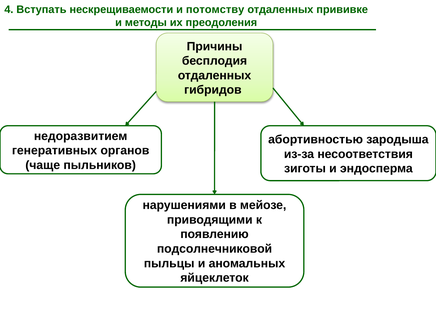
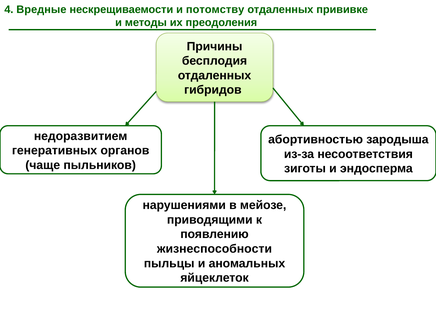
Вступать: Вступать -> Вредные (41, 9)
подсолнечниковой: подсолнечниковой -> жизнеспособности (214, 249)
